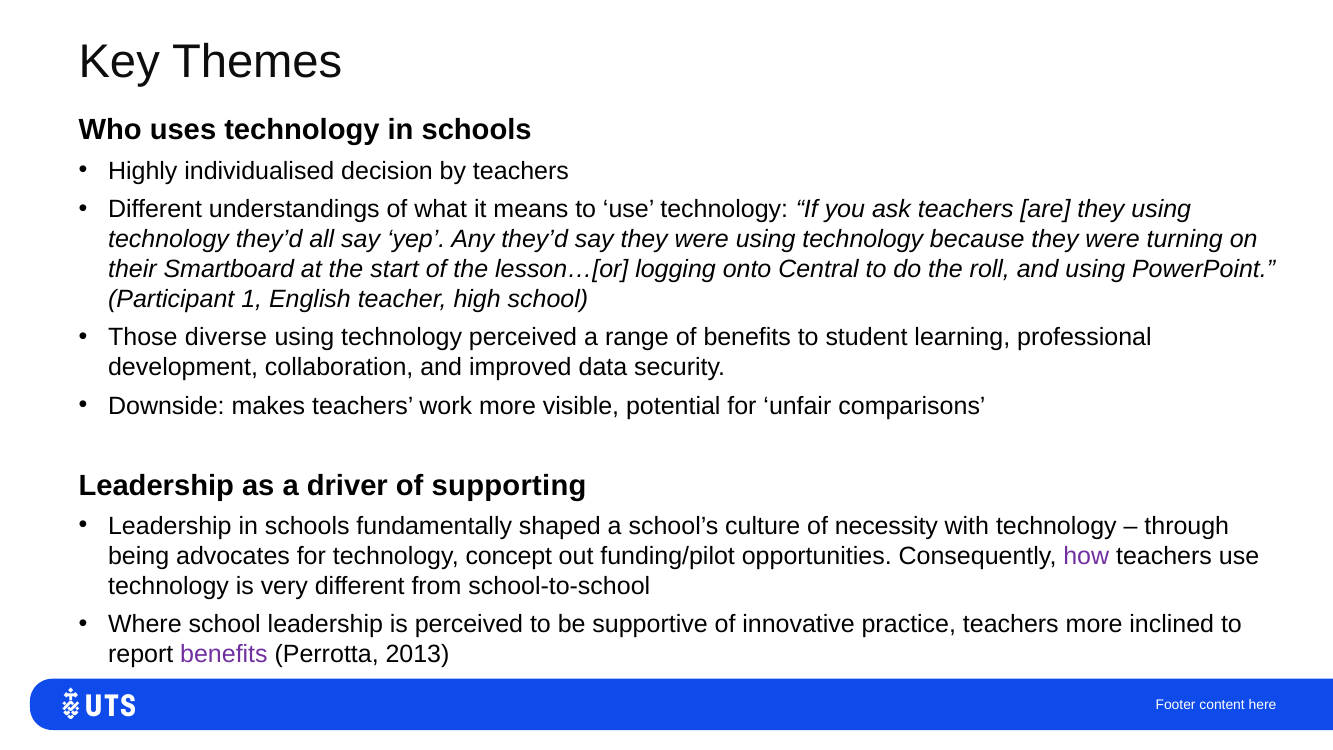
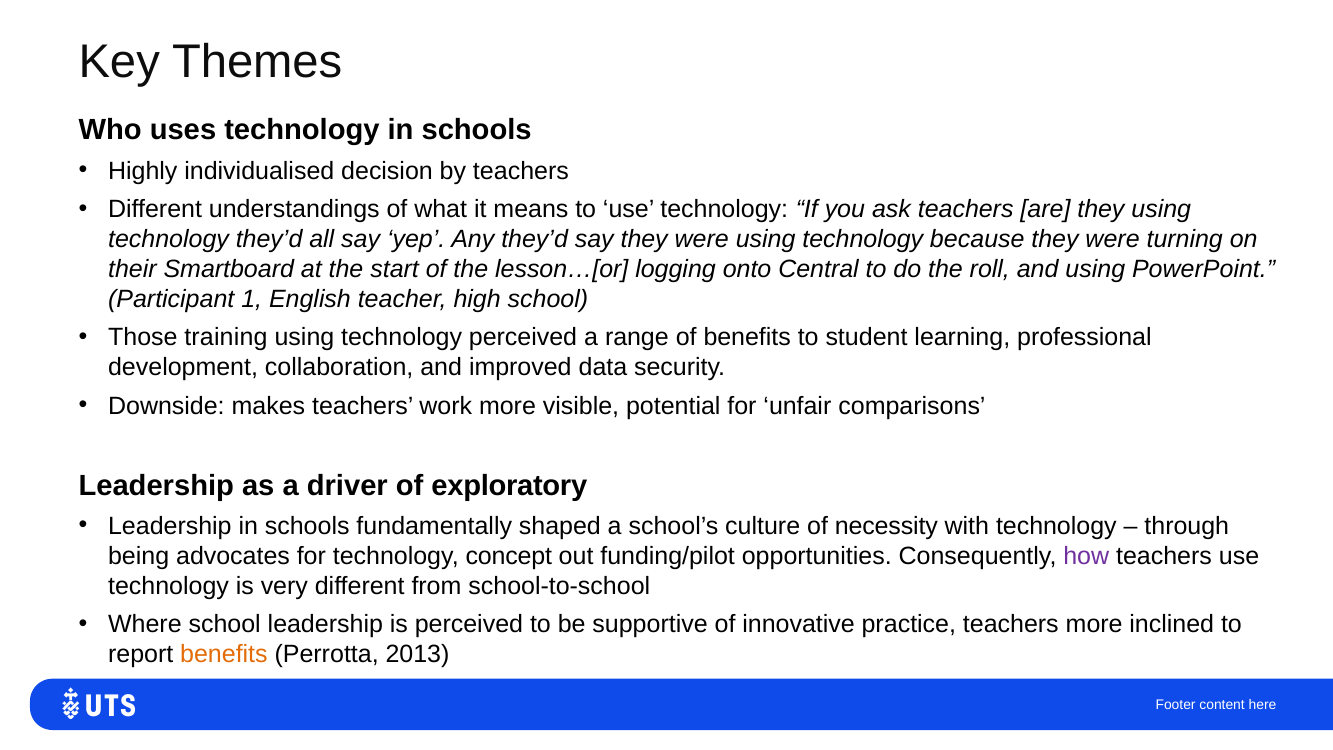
diverse: diverse -> training (226, 337)
supporting: supporting -> exploratory (509, 485)
benefits colour: purple -> orange (224, 654)
